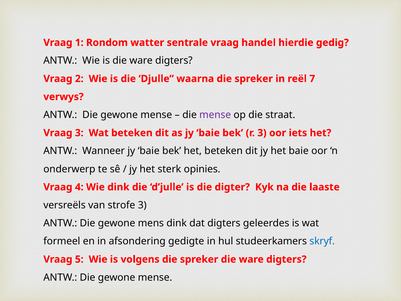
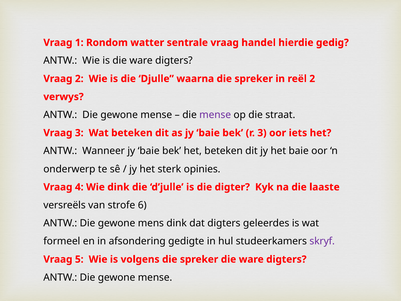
reël 7: 7 -> 2 (312, 79)
strofe 3: 3 -> 6 (142, 205)
skryf colour: blue -> purple (322, 241)
